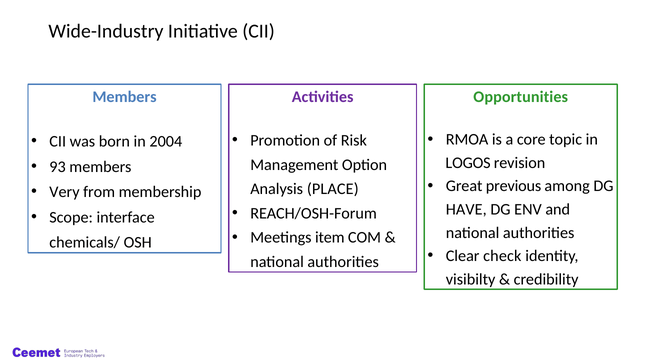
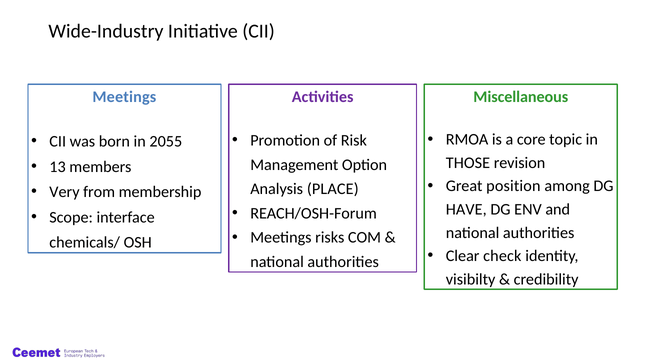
Members: Members -> Meetings (124, 97)
Opportunities: Opportunities -> Miscellaneous (521, 97)
2004: 2004 -> 2055 (166, 141)
LOGOS: LOGOS -> THOSE (468, 163)
93: 93 -> 13 (58, 167)
previous: previous -> position (513, 186)
item: item -> risks (330, 238)
